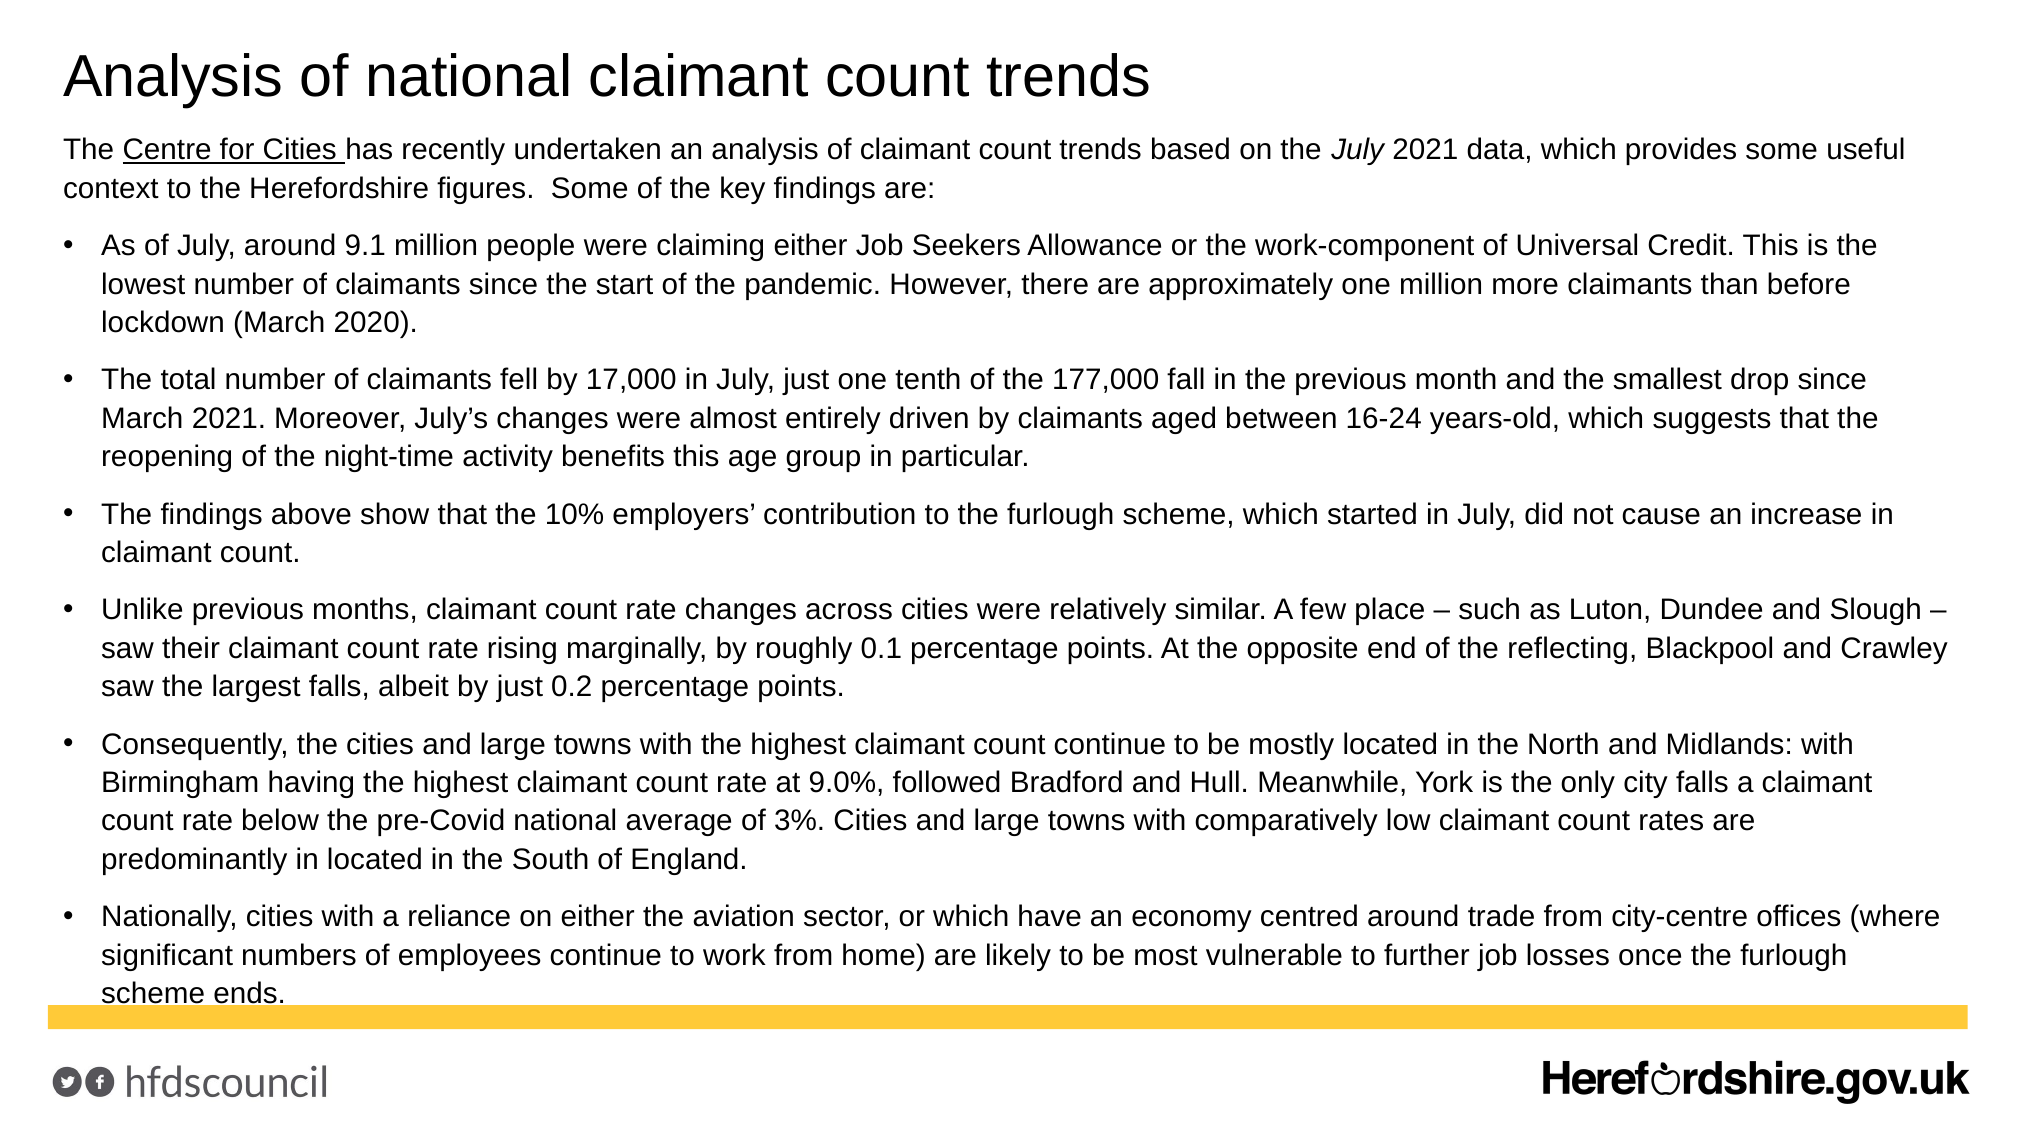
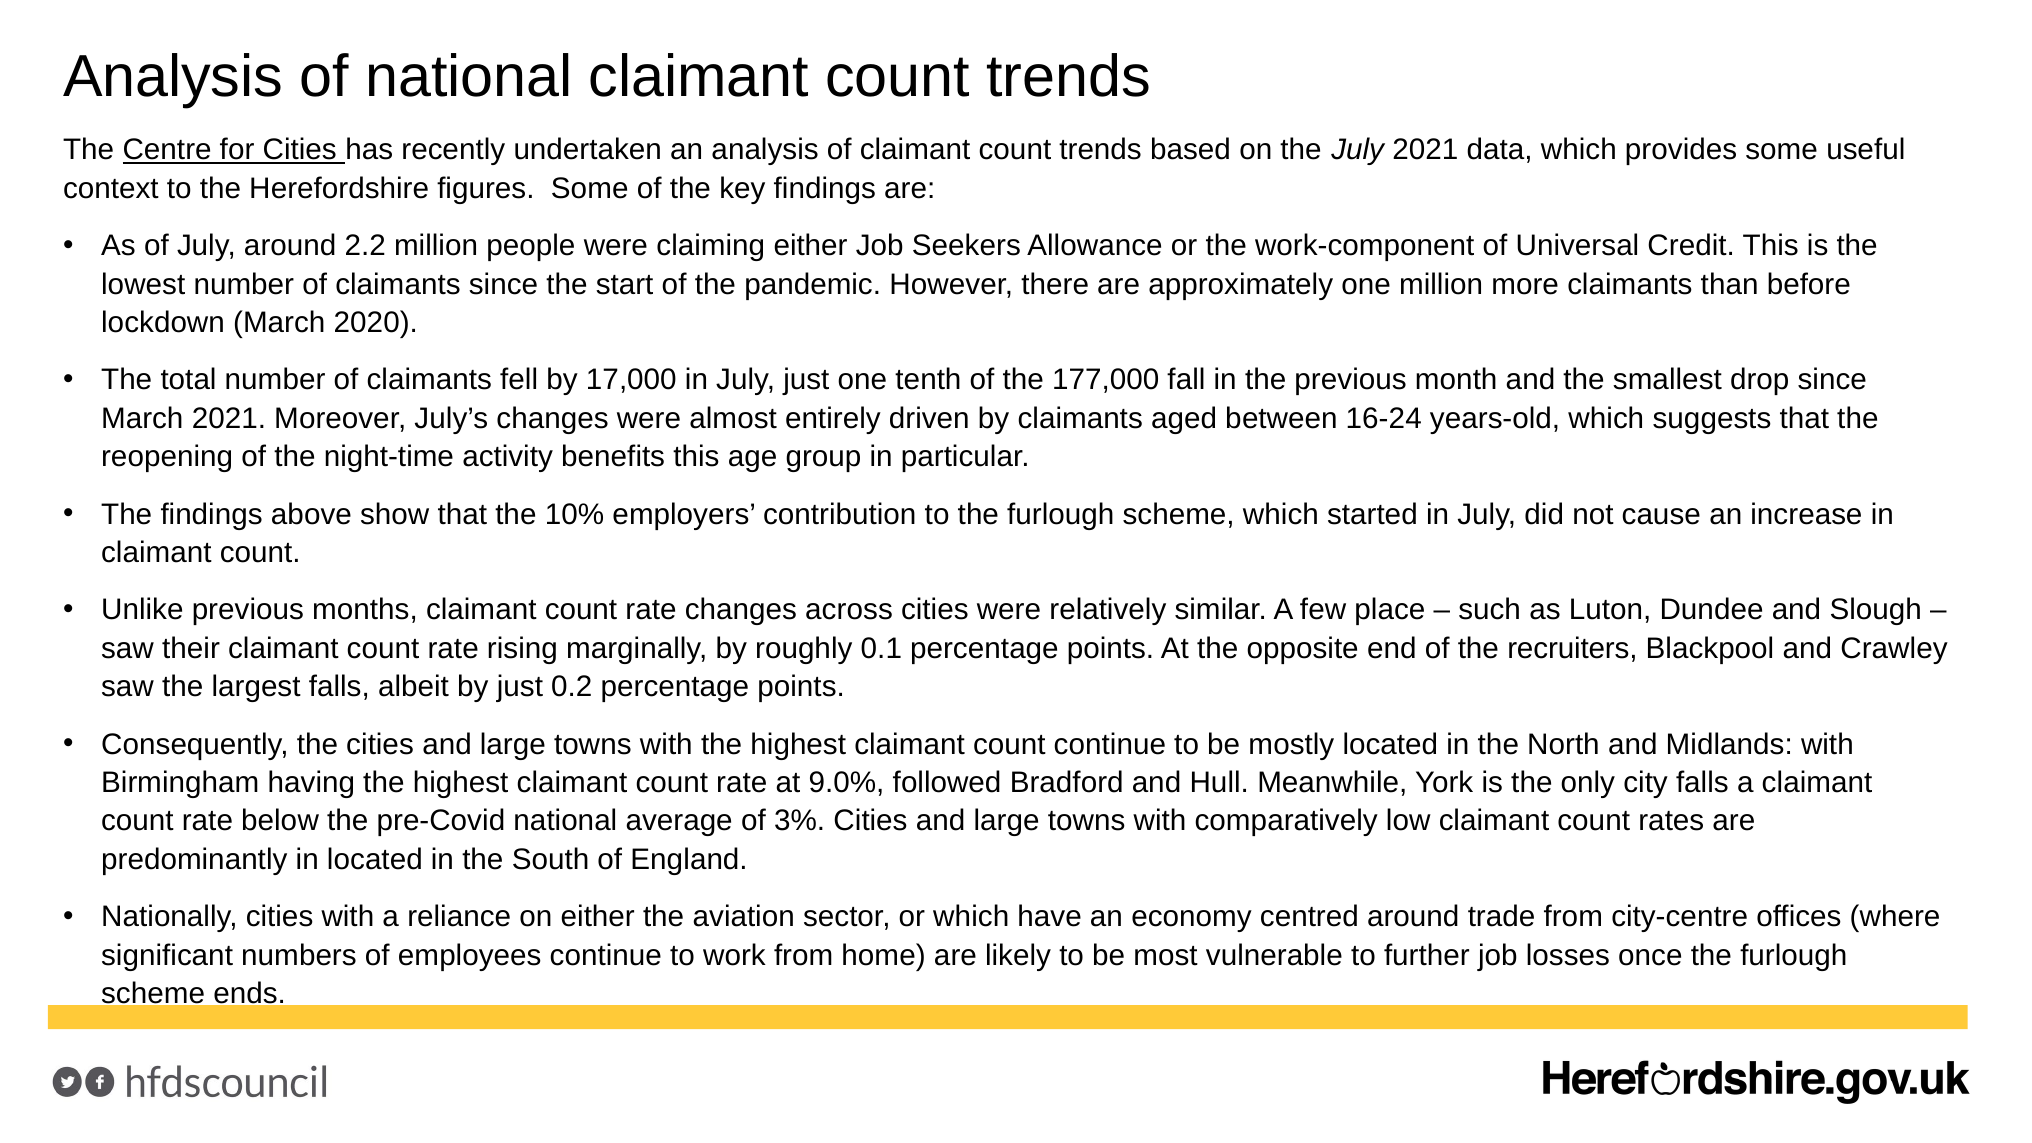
9.1: 9.1 -> 2.2 (365, 246)
reflecting: reflecting -> recruiters (1572, 649)
